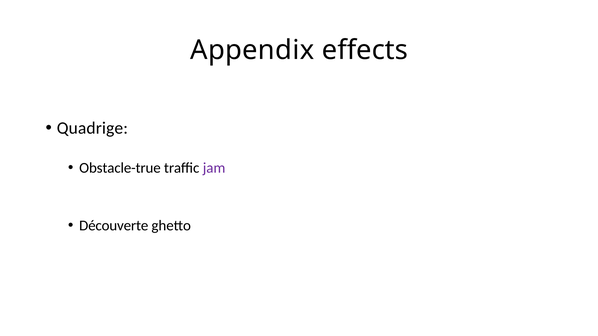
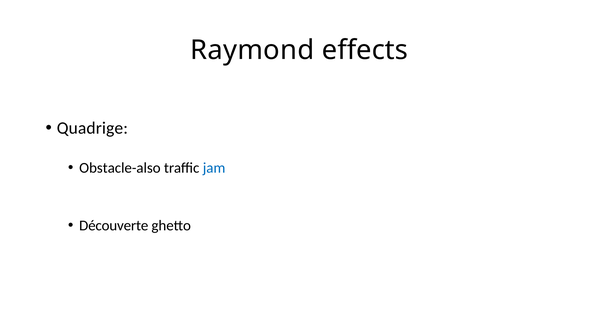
Appendix: Appendix -> Raymond (252, 50)
Obstacle-true: Obstacle-true -> Obstacle-also (120, 168)
jam colour: purple -> blue (214, 168)
